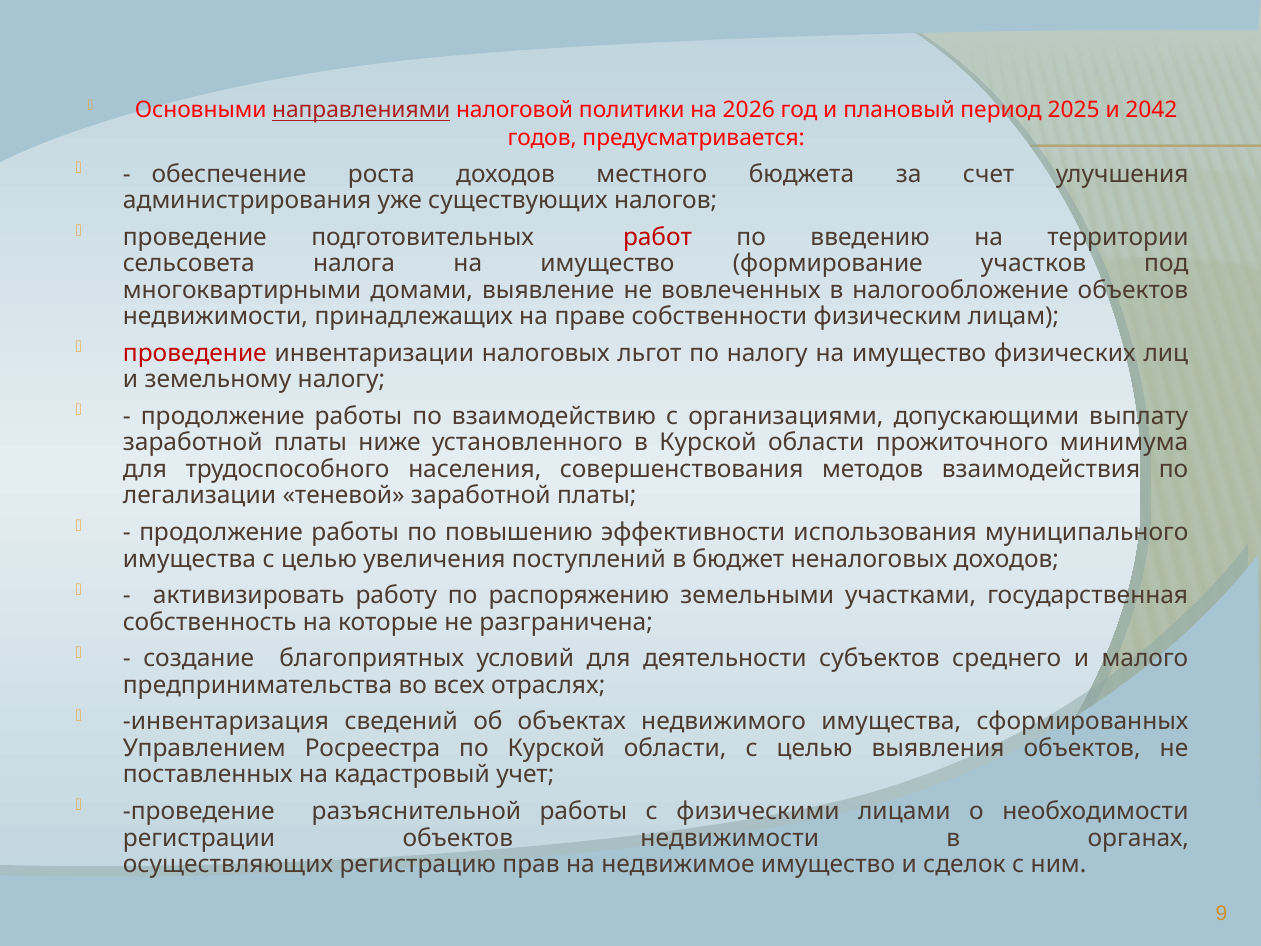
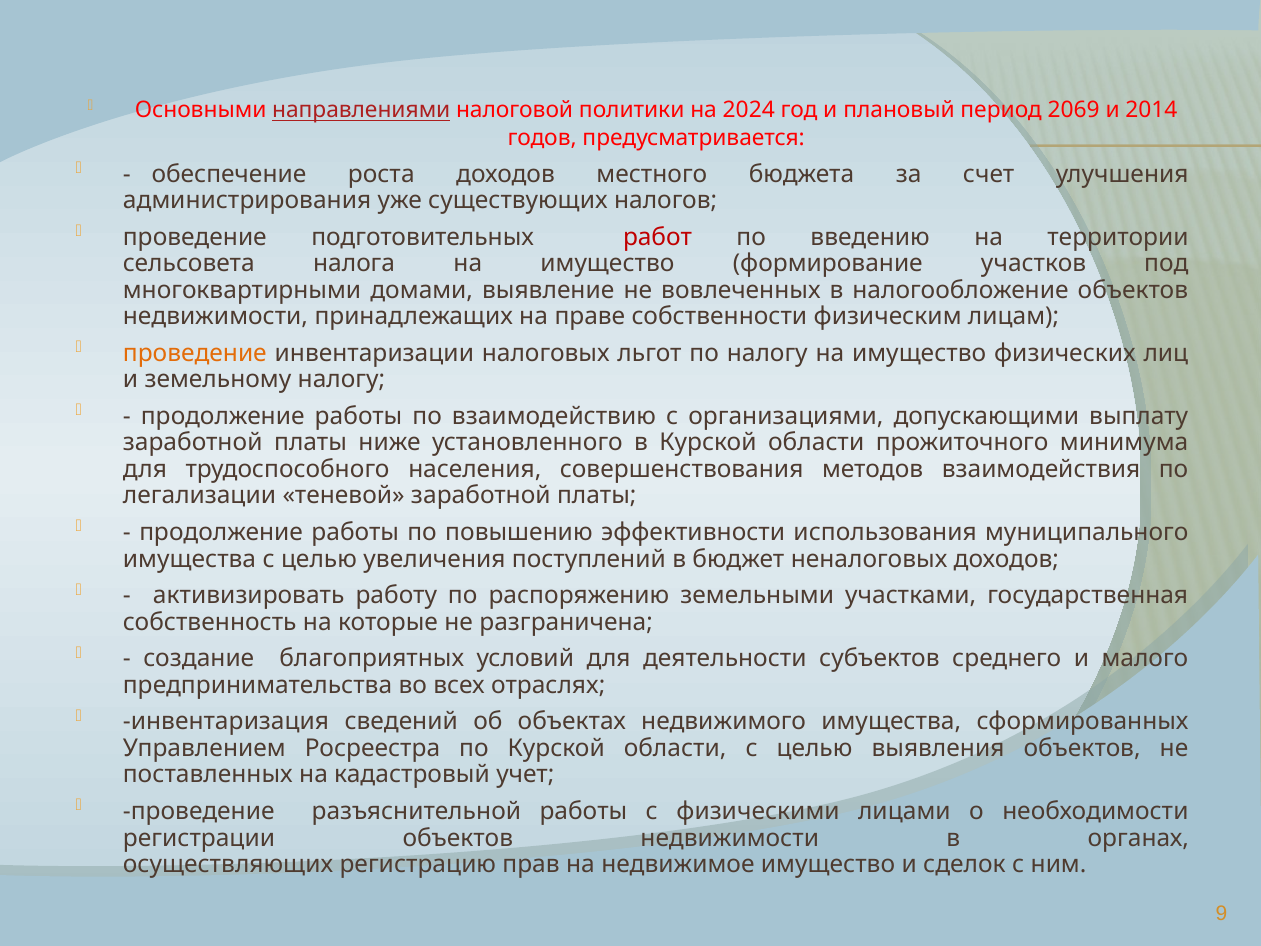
2026: 2026 -> 2024 (749, 110)
2025: 2025 -> 2069 (1074, 110)
2042: 2042 -> 2014 (1151, 110)
проведение colour: red -> orange (195, 353)
